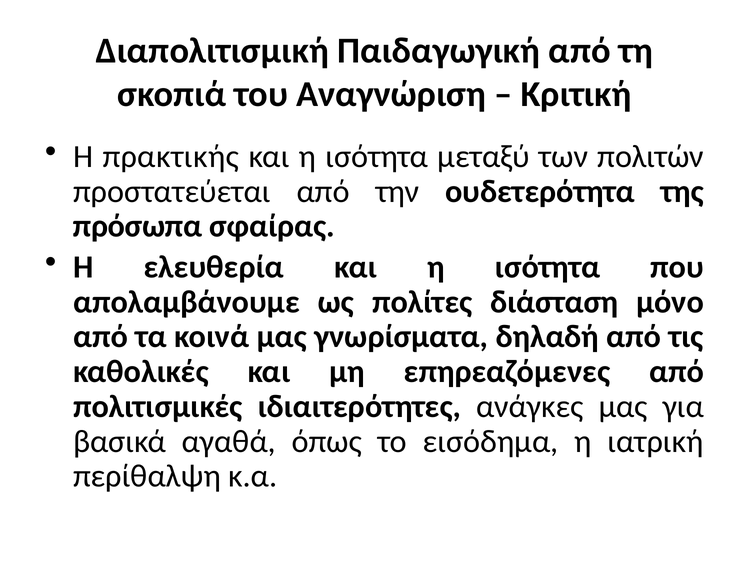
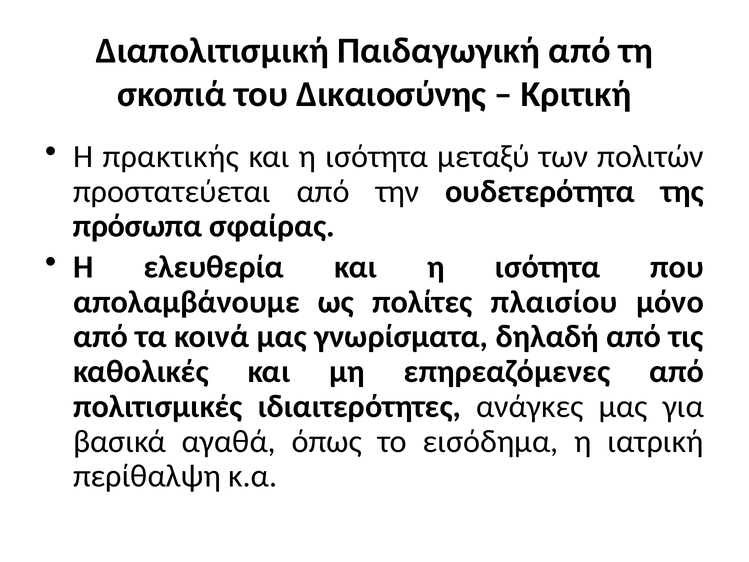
Αναγνώριση: Αναγνώριση -> Δικαιοσύνης (391, 94)
διάσταση: διάσταση -> πλαισίου (554, 302)
